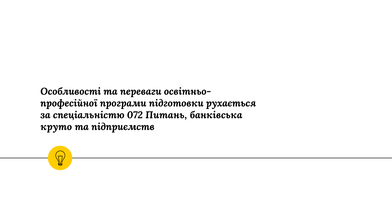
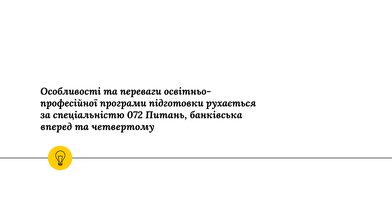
круто: круто -> вперед (56, 126)
підприємств: підприємств -> четвертому (123, 126)
